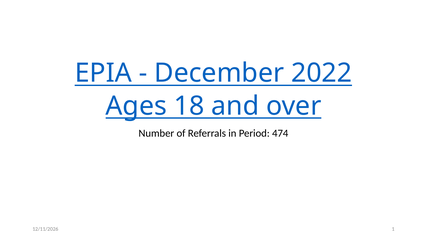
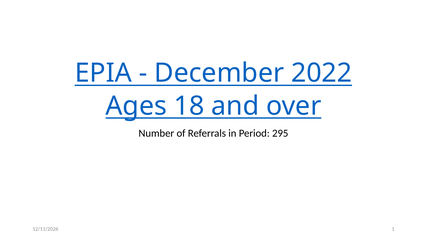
474: 474 -> 295 (280, 133)
